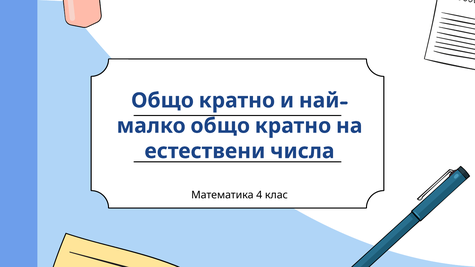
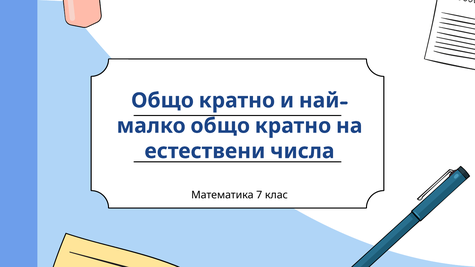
4: 4 -> 7 (259, 195)
